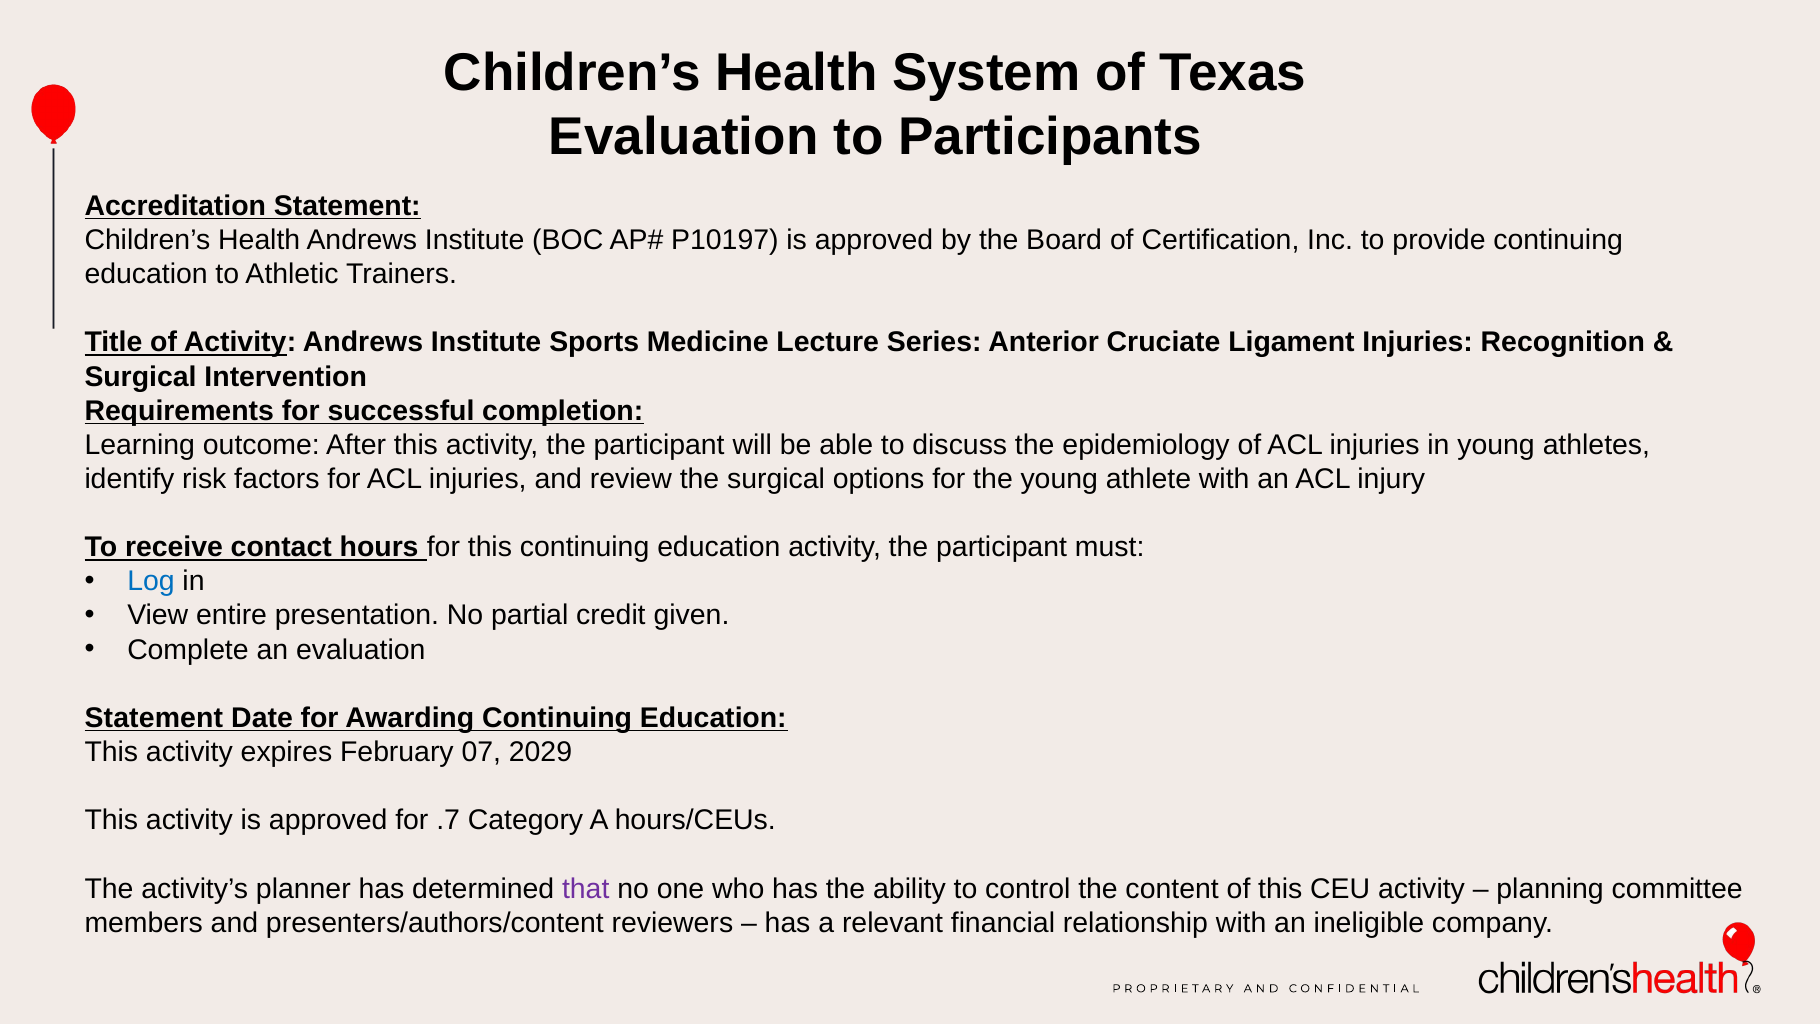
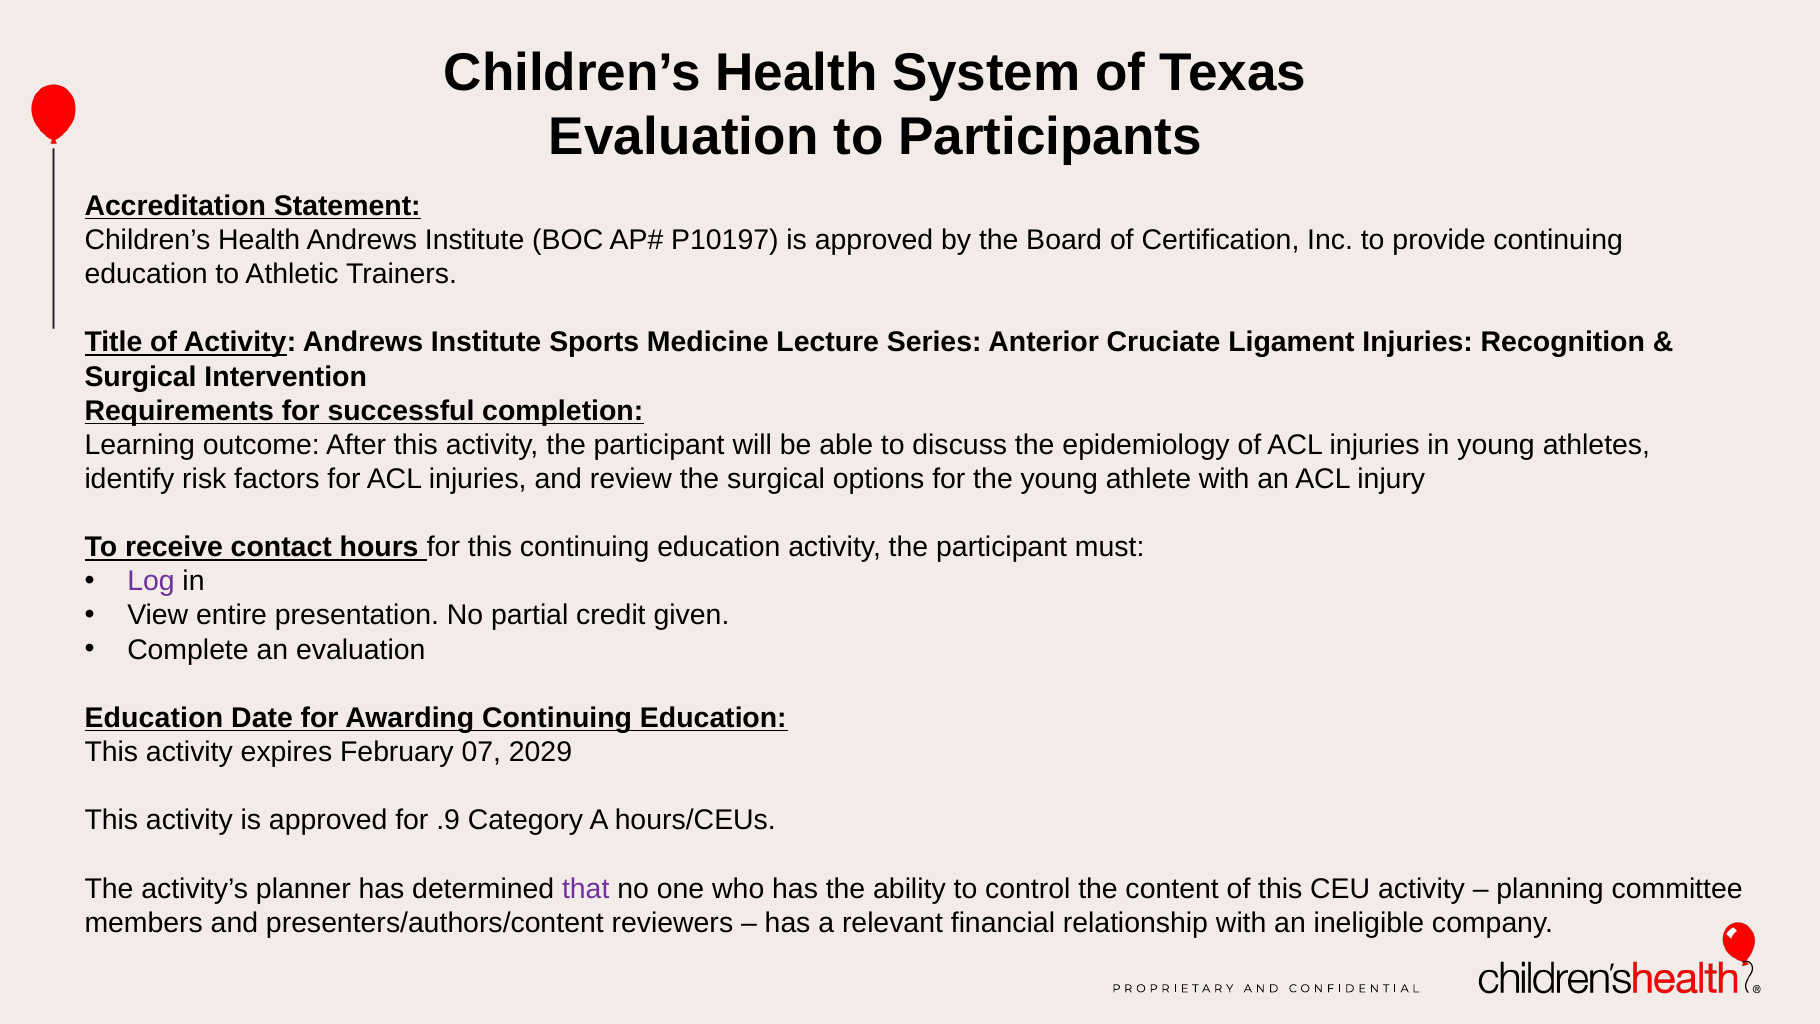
Log colour: blue -> purple (151, 581)
Statement: Statement -> Education (154, 718)
.7: .7 -> .9 (448, 820)
